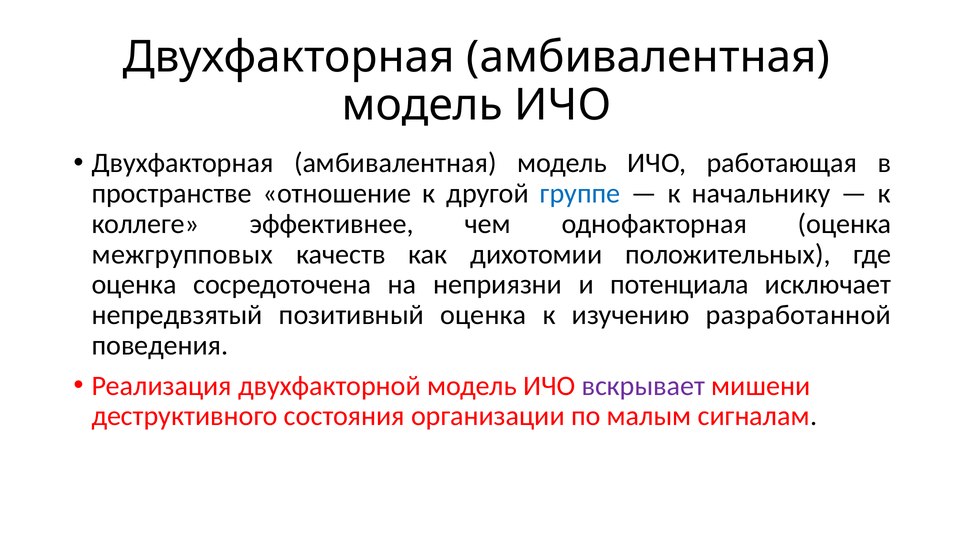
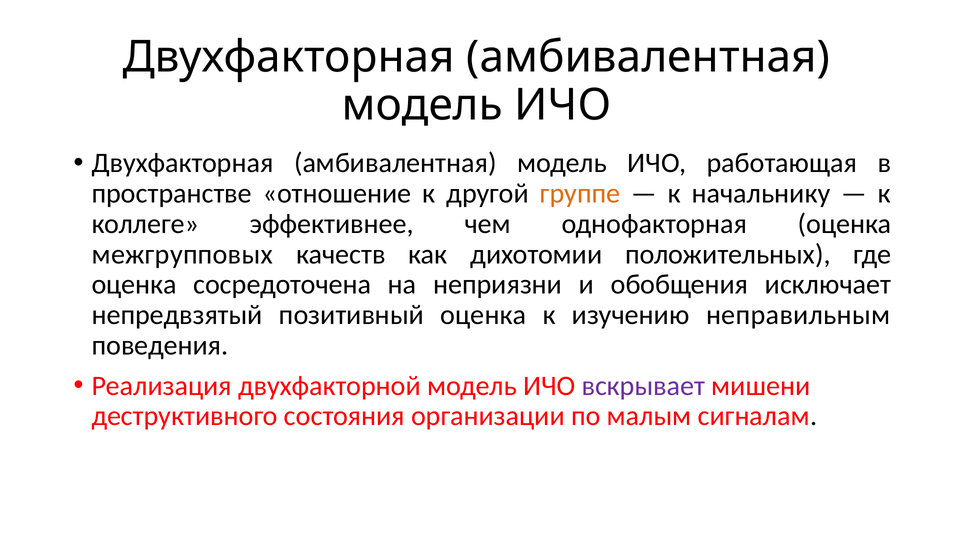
группе colour: blue -> orange (580, 193)
потенциала: потенциала -> обобщения (680, 284)
разработанной: разработанной -> неправильным (798, 315)
